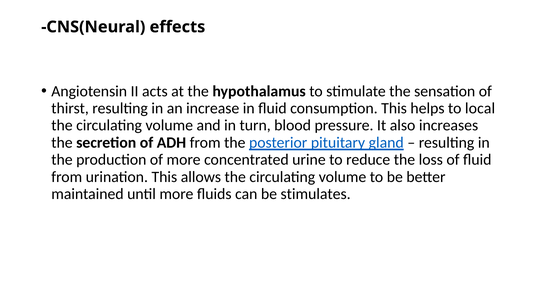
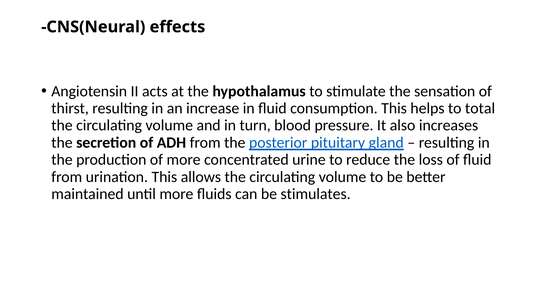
local: local -> total (480, 108)
